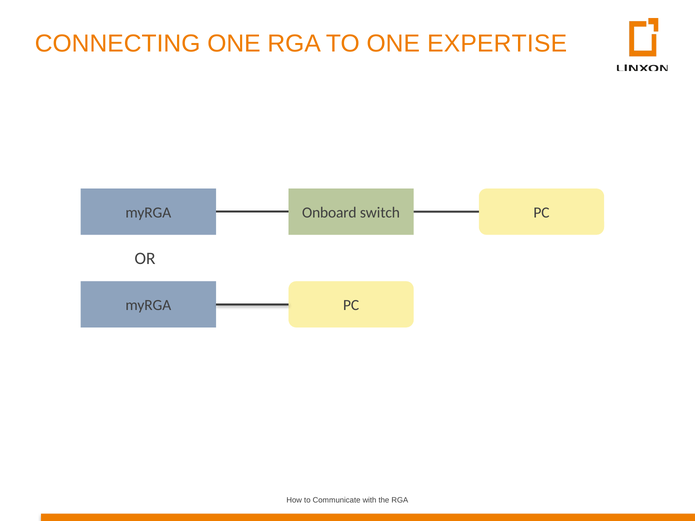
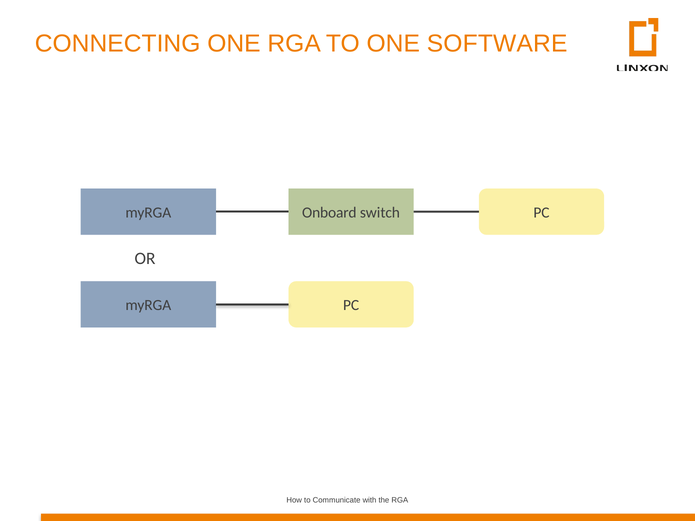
EXPERTISE: EXPERTISE -> SOFTWARE (497, 44)
